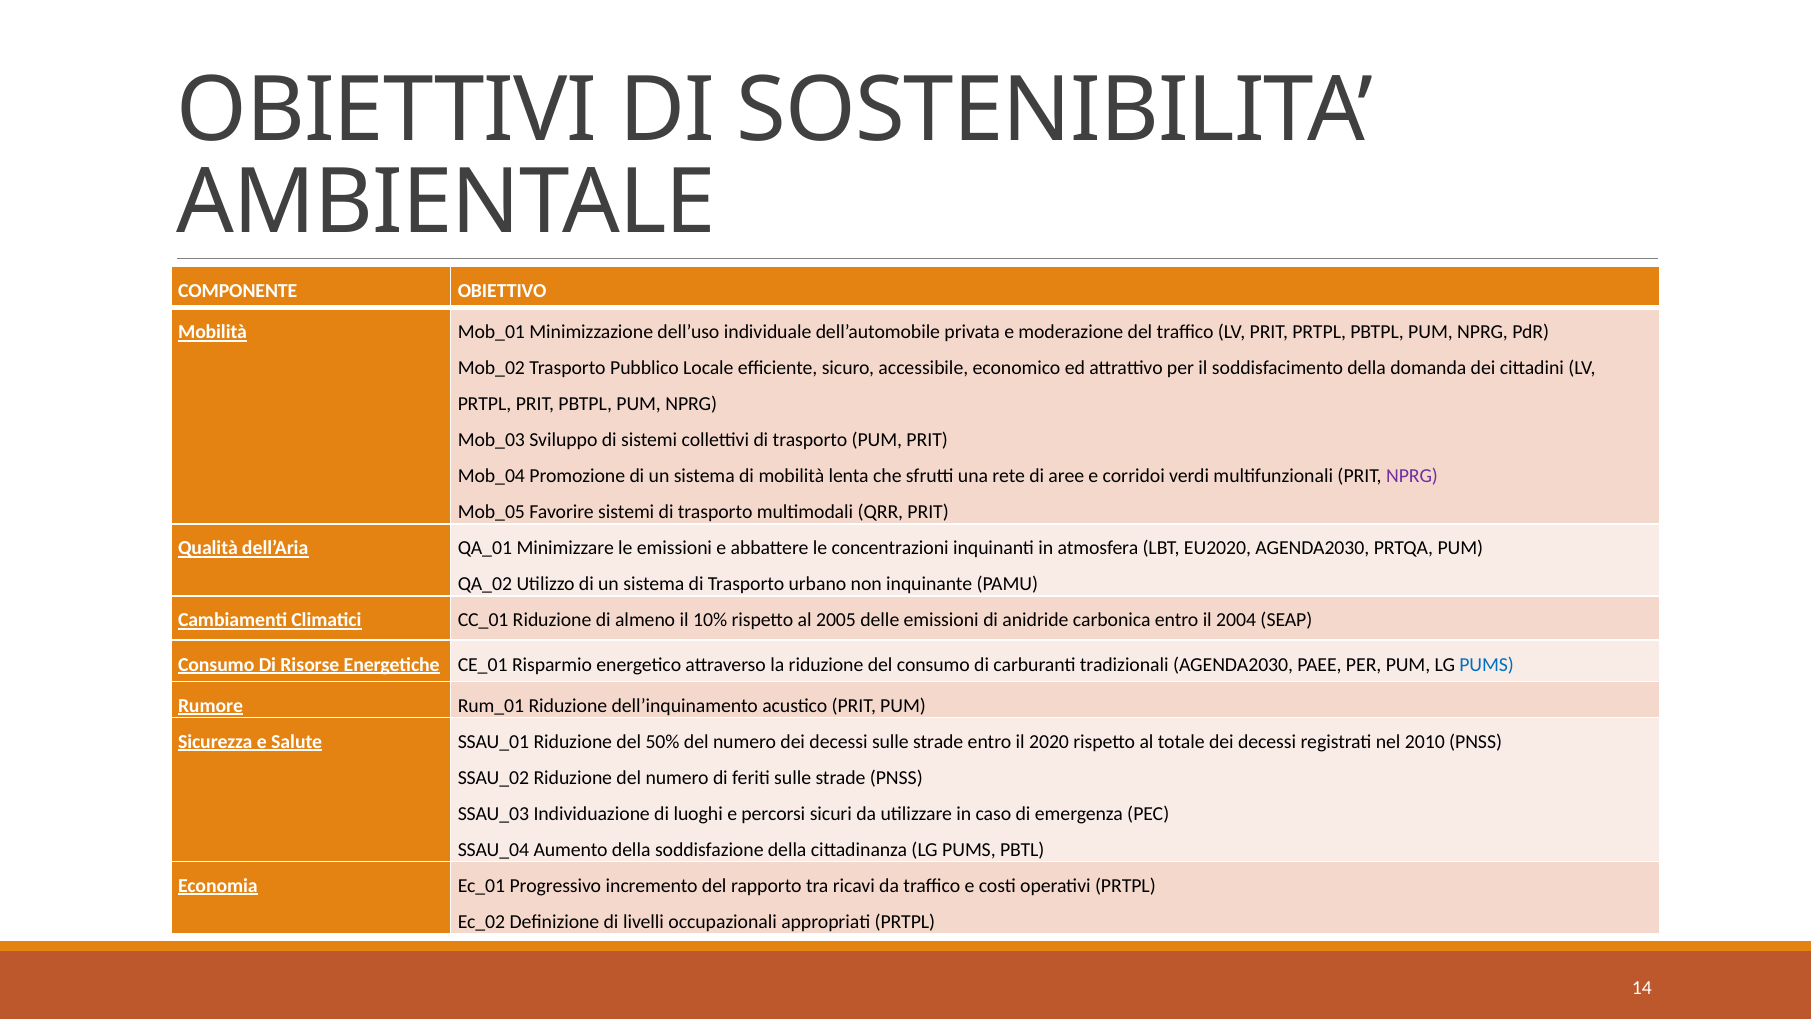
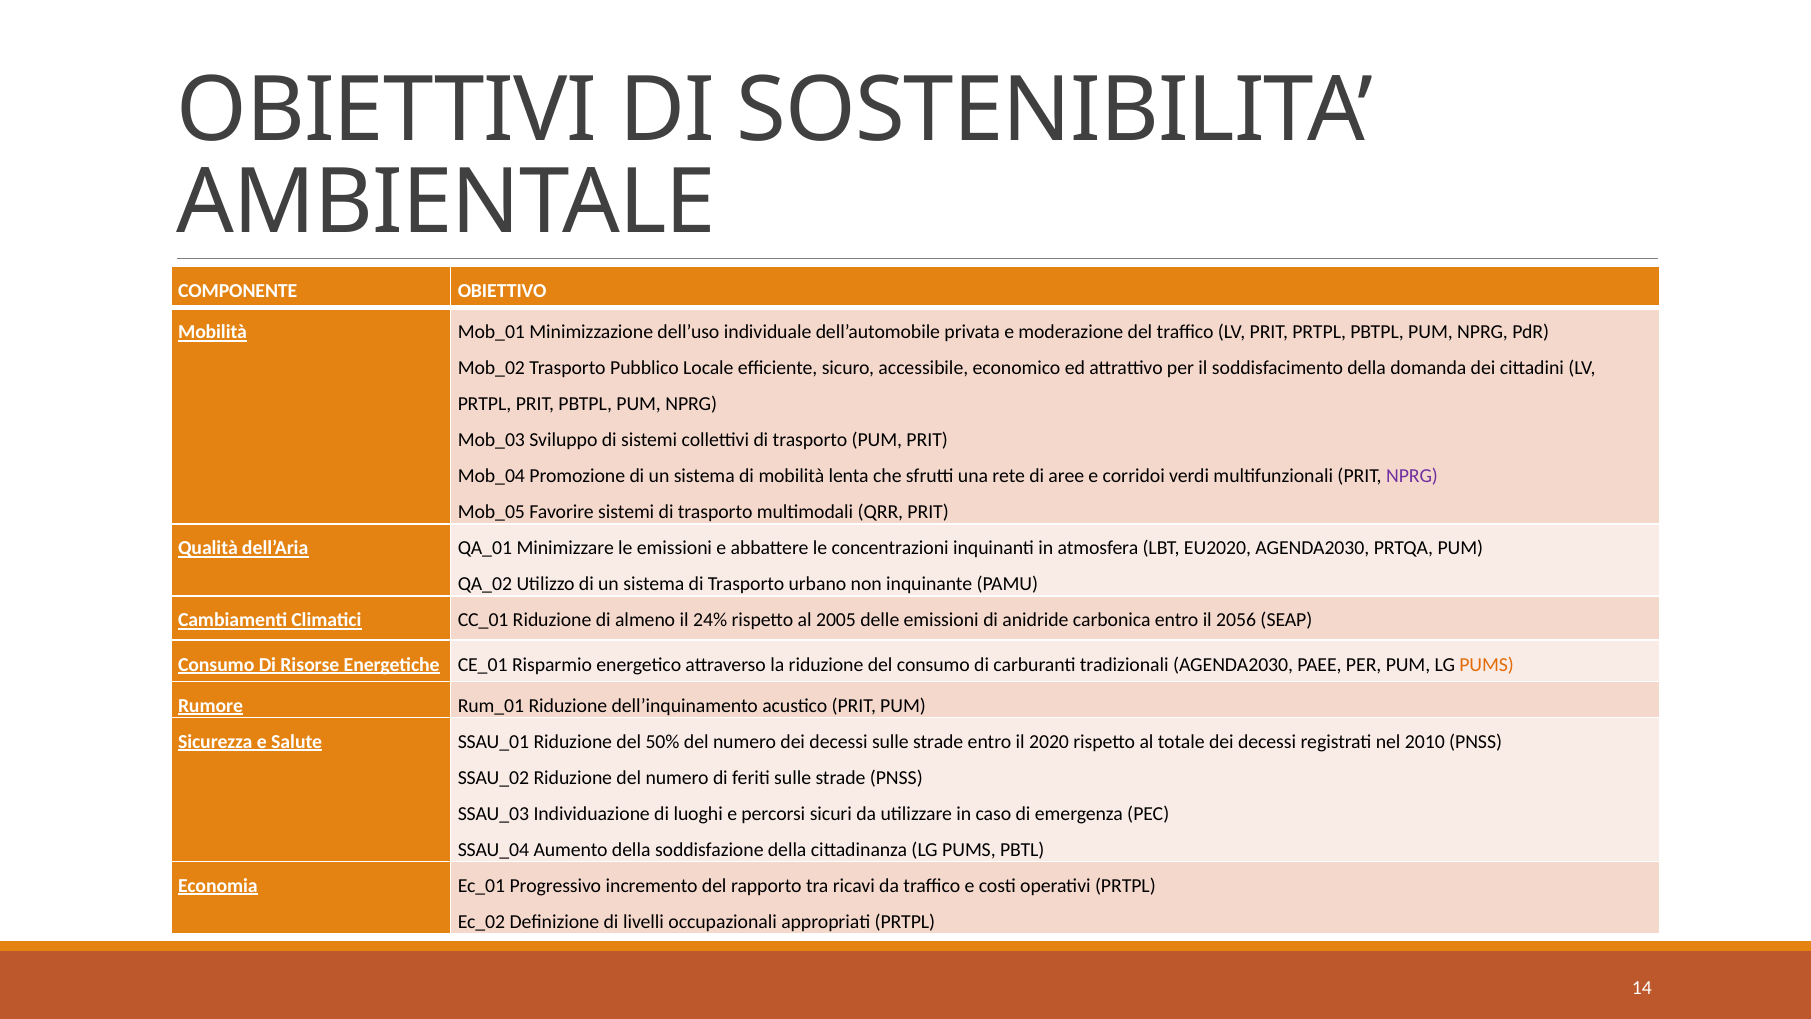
10%: 10% -> 24% (710, 620)
2004: 2004 -> 2056 (1236, 620)
PUMS colour: blue -> orange (1487, 664)
